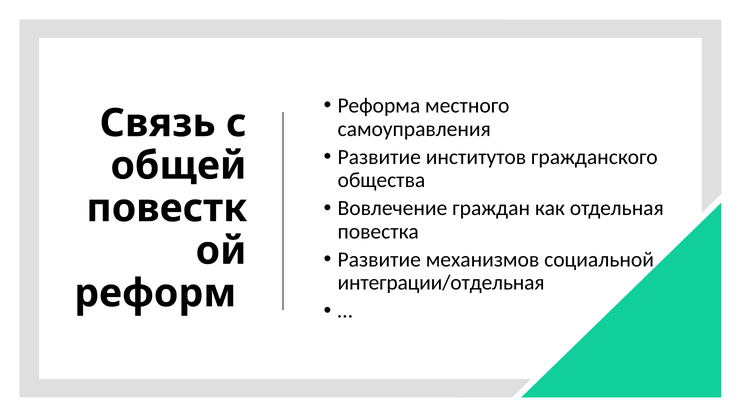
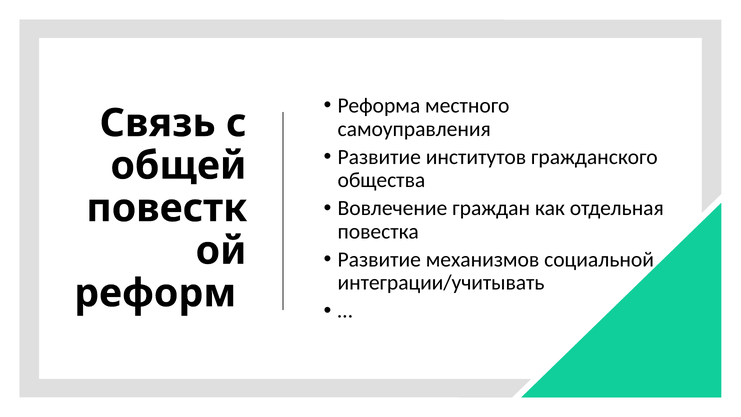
интеграции/отдельная: интеграции/отдельная -> интеграции/учитывать (441, 283)
